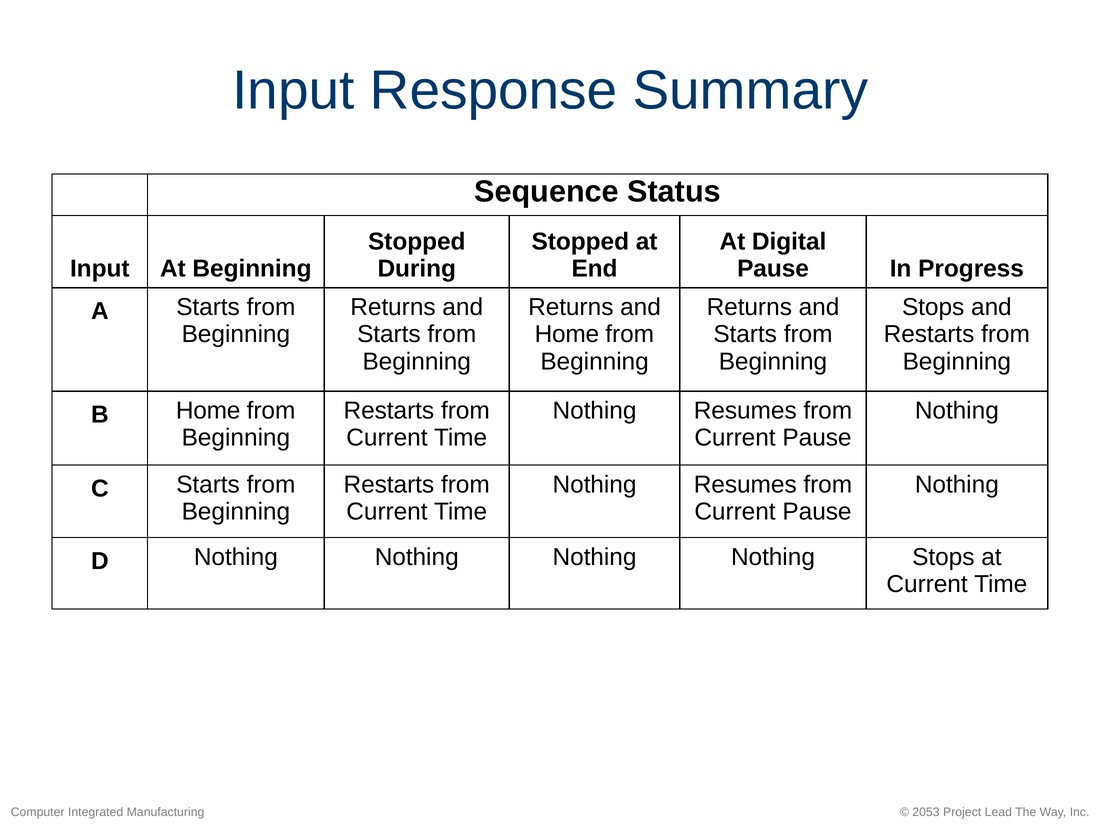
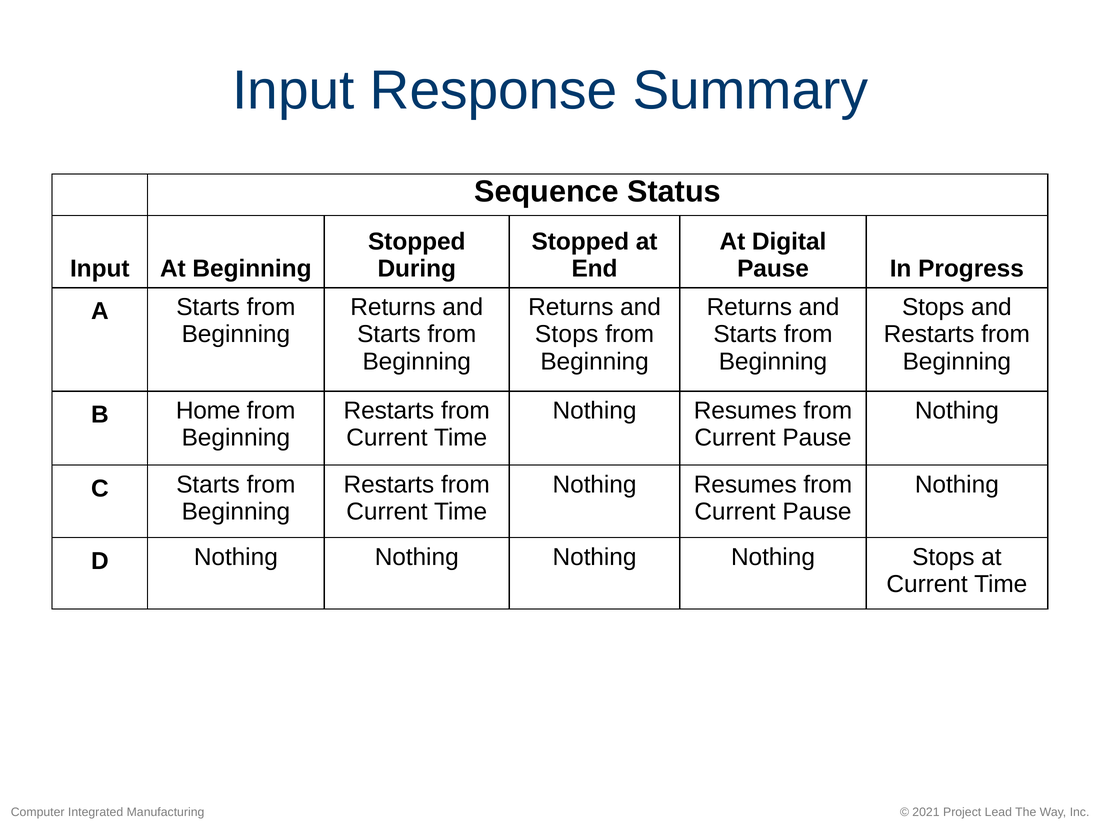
Home: Home -> Stops (567, 334)
2053: 2053 -> 2021 (926, 812)
